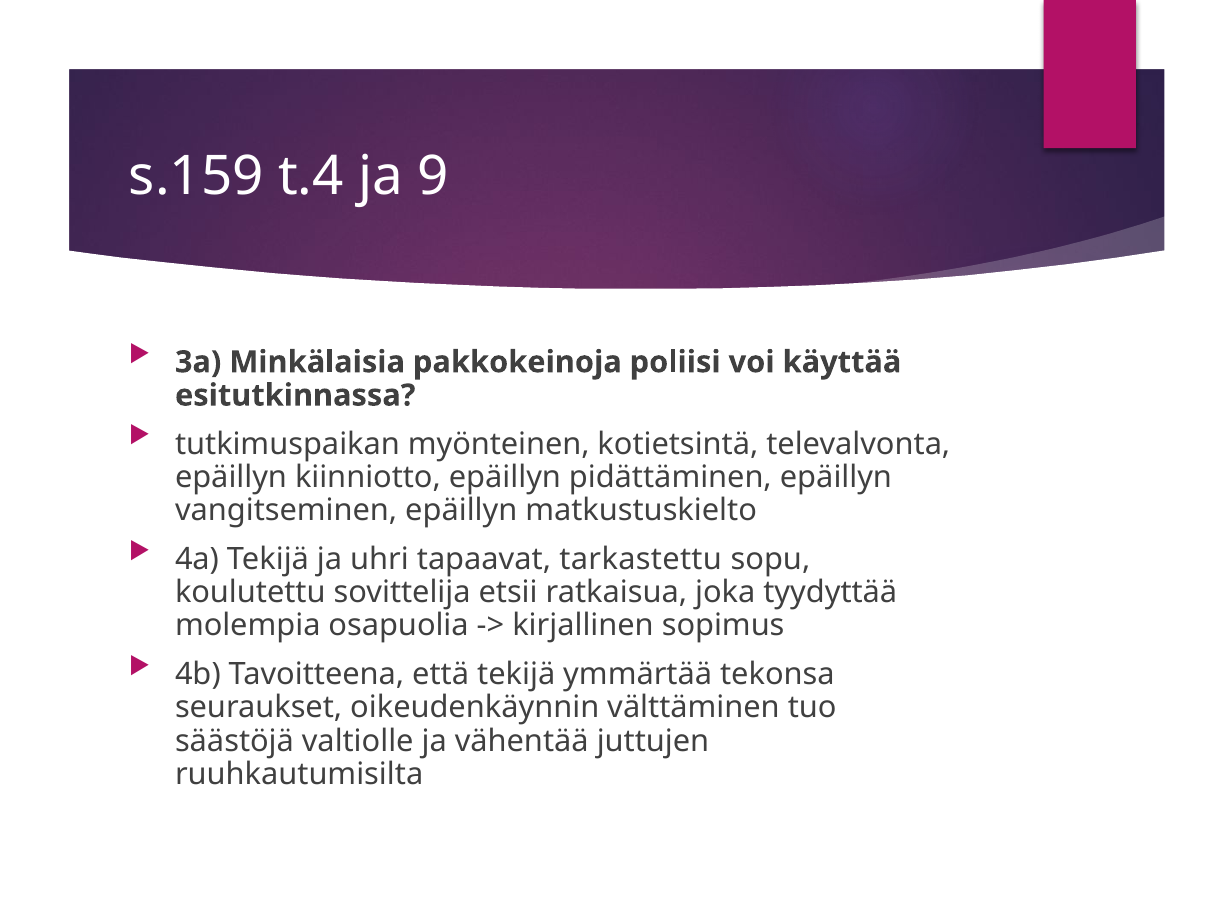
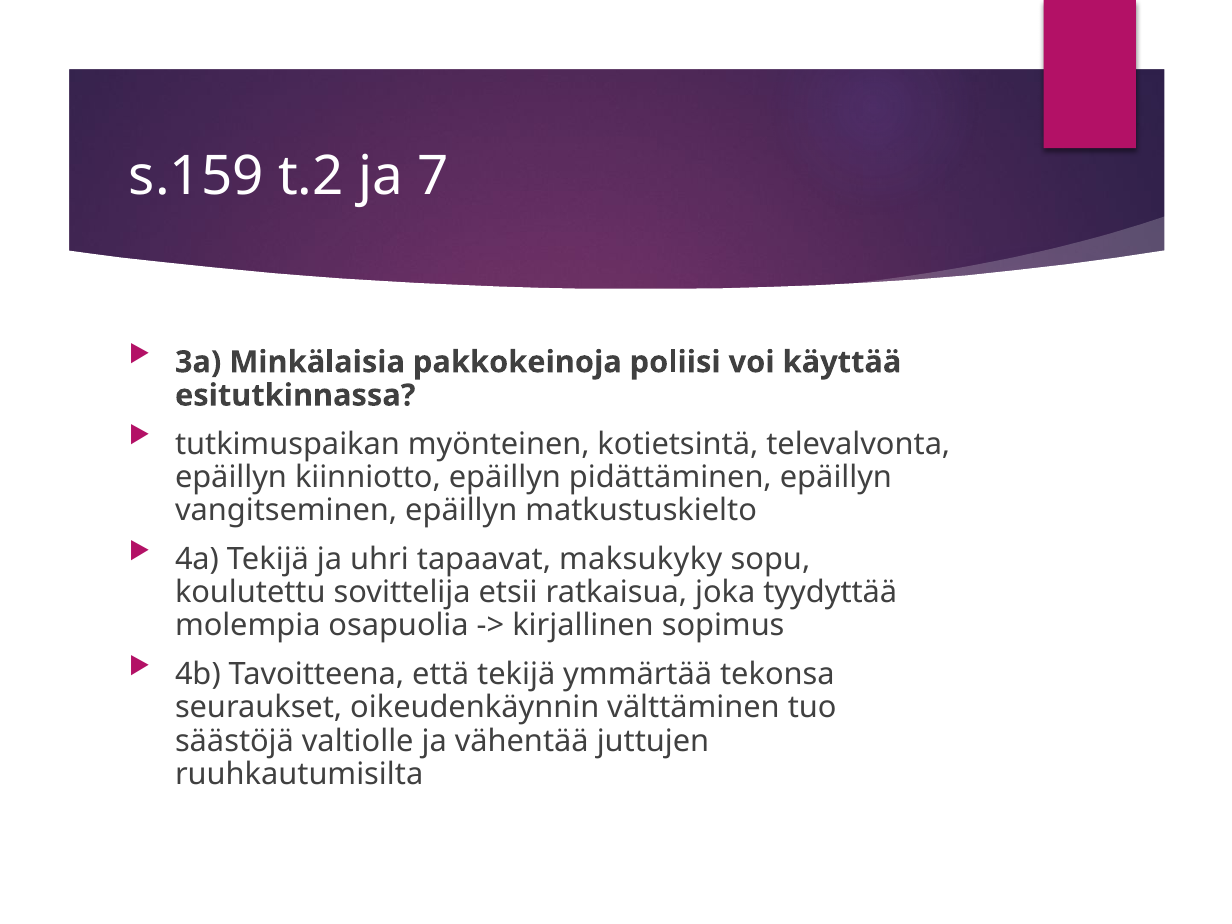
t.4: t.4 -> t.2 (311, 177)
9: 9 -> 7 (433, 177)
tarkastettu: tarkastettu -> maksukyky (641, 559)
